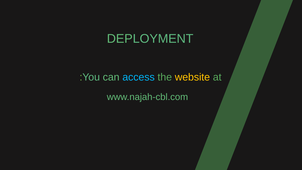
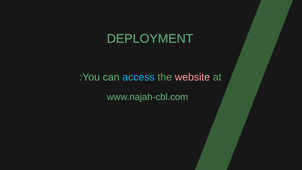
website colour: yellow -> pink (192, 77)
